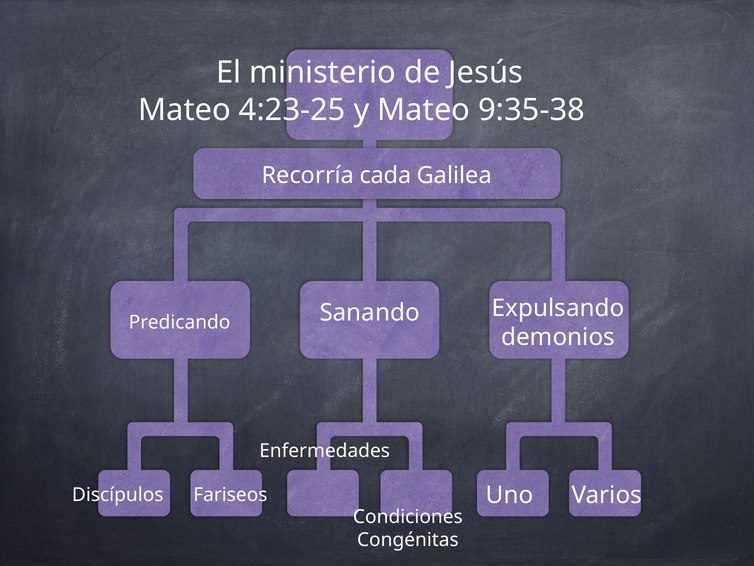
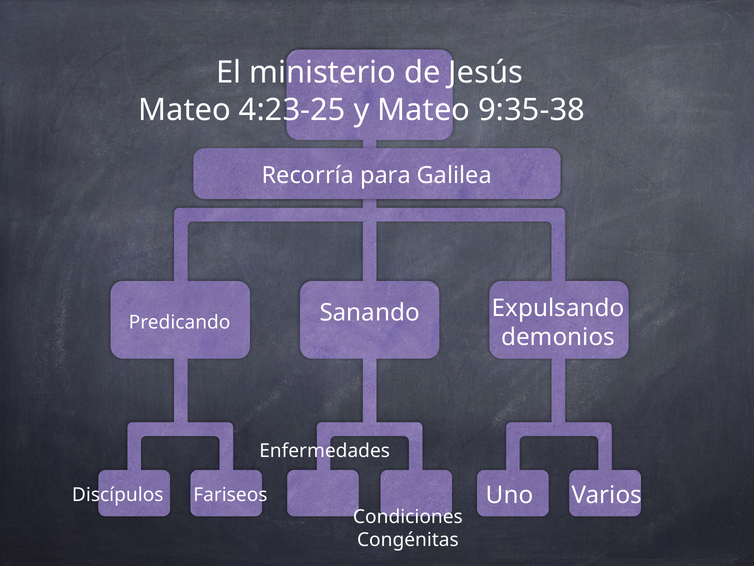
cada: cada -> para (385, 175)
